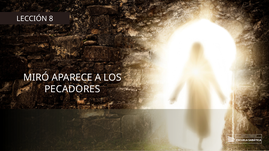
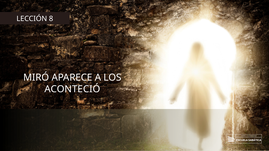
PECADORES: PECADORES -> ACONTECIÓ (72, 89)
